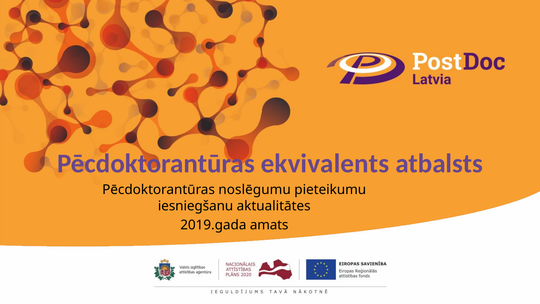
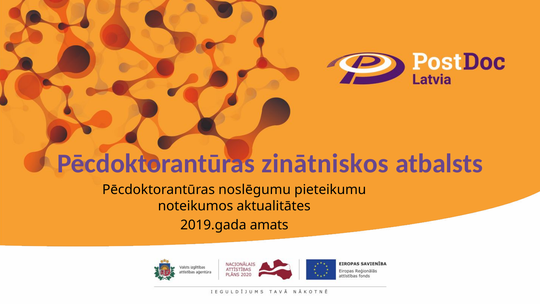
ekvivalents: ekvivalents -> zinātniskos (325, 164)
iesniegšanu: iesniegšanu -> noteikumos (196, 206)
